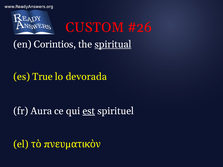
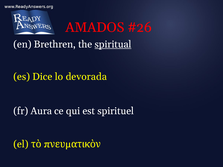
CUSTOM: CUSTOM -> AMADOS (95, 28)
Corintios: Corintios -> Brethren (55, 44)
True: True -> Dice (42, 77)
est underline: present -> none (89, 111)
